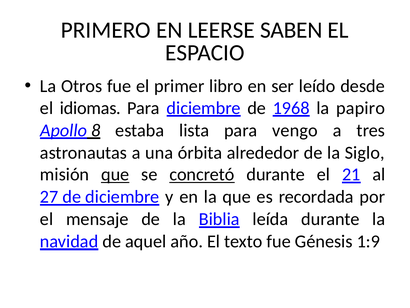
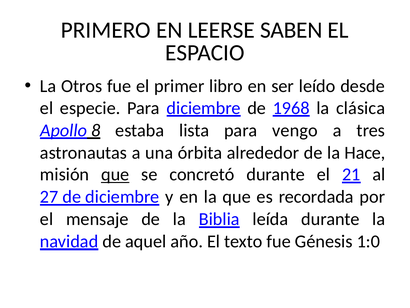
idiomas: idiomas -> especie (90, 108)
papiro: papiro -> clásica (361, 108)
Siglo: Siglo -> Hace (365, 152)
concretó underline: present -> none (202, 174)
1:9: 1:9 -> 1:0 (368, 241)
